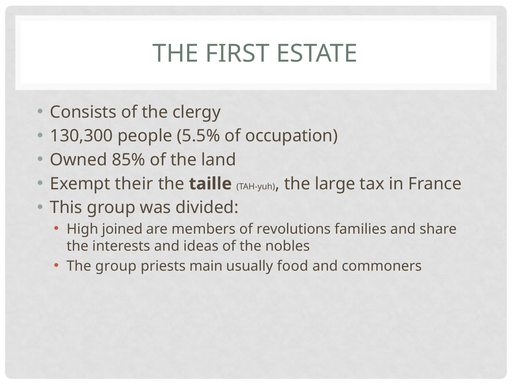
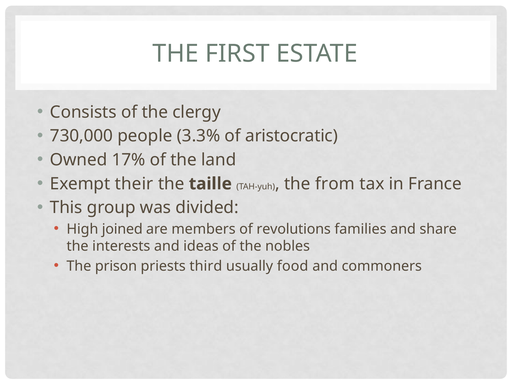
130,300: 130,300 -> 730,000 (81, 136)
5.5%: 5.5% -> 3.3% (199, 136)
occupation: occupation -> aristocratic (292, 136)
85%: 85% -> 17% (129, 160)
large: large -> from (335, 184)
The group: group -> prison (116, 266)
main: main -> third (206, 266)
